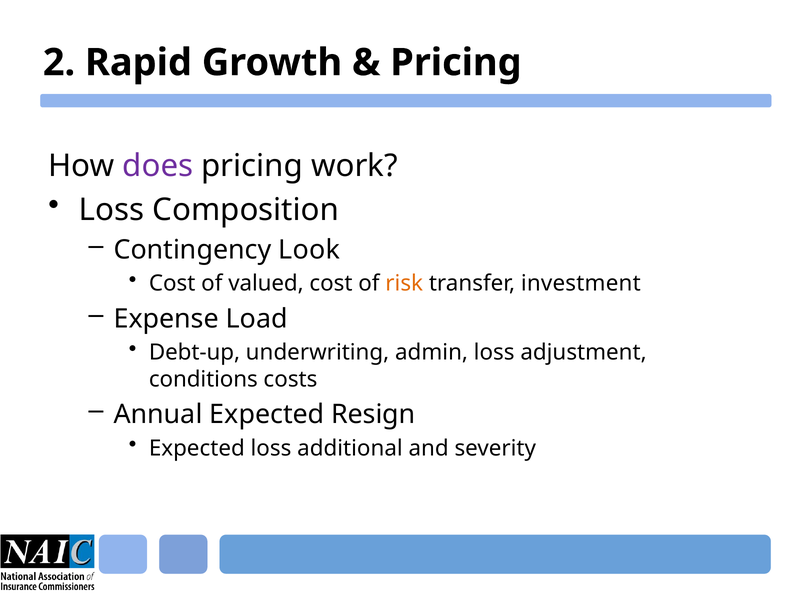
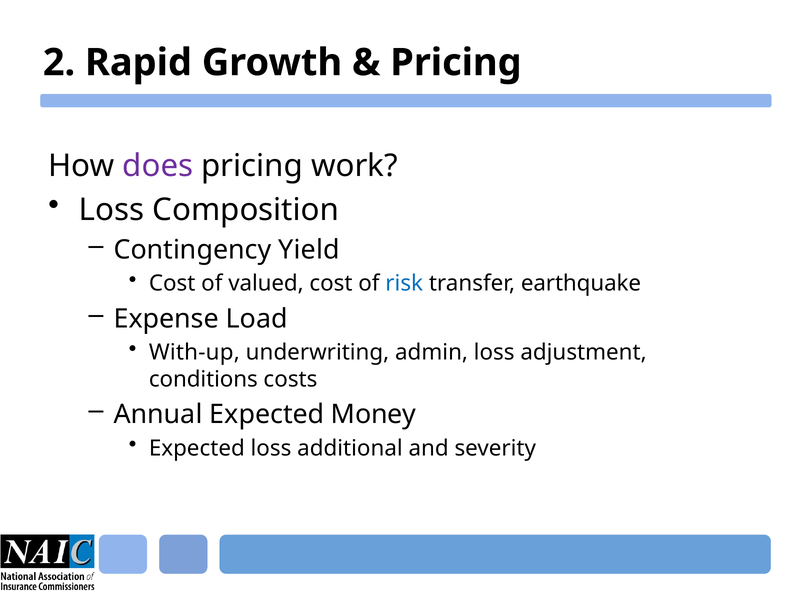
Look: Look -> Yield (309, 250)
risk colour: orange -> blue (404, 283)
investment: investment -> earthquake (581, 283)
Debt-up: Debt-up -> With-up (194, 352)
Resign: Resign -> Money (373, 414)
